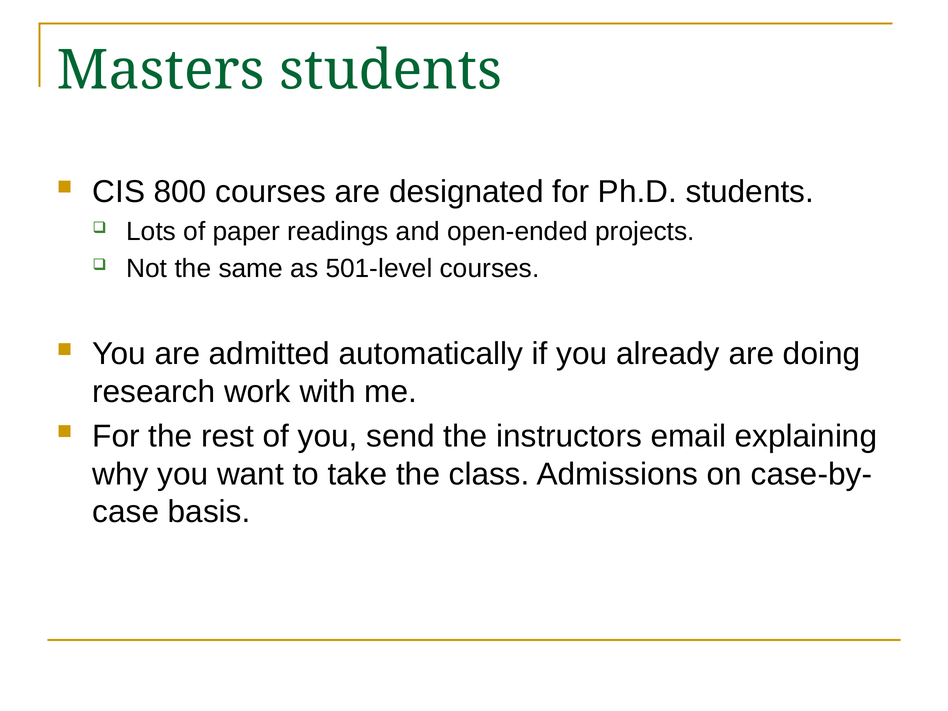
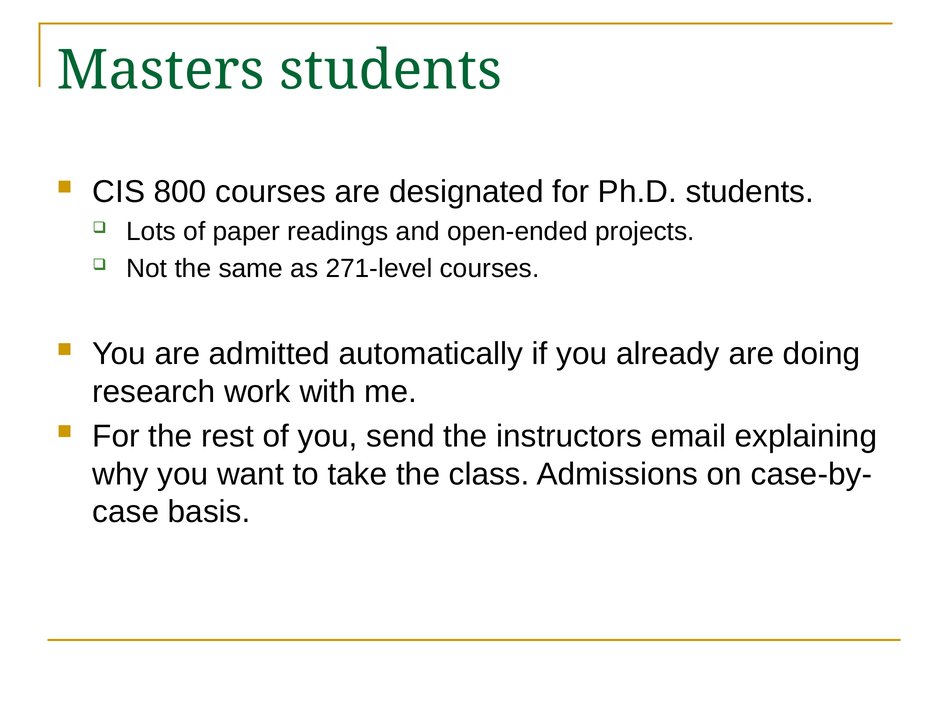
501-level: 501-level -> 271-level (379, 268)
